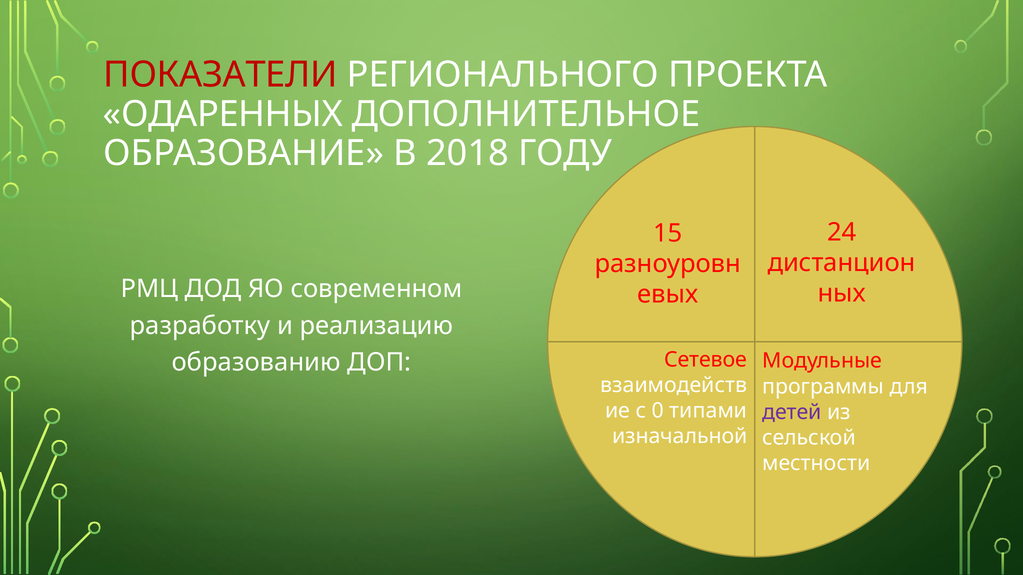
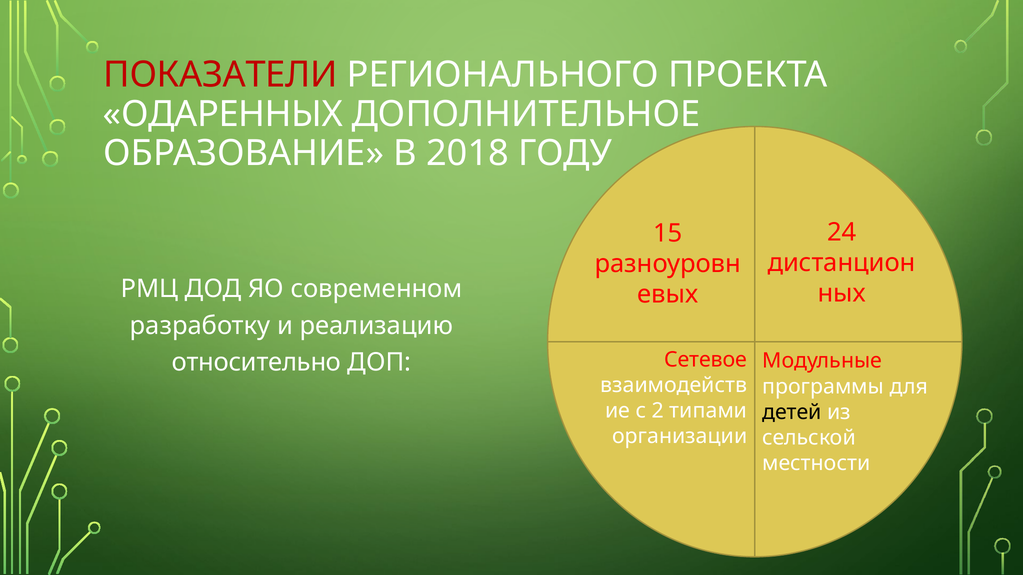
образованию: образованию -> относительно (256, 363)
0: 0 -> 2 (658, 411)
детей colour: purple -> black (792, 412)
изначальной: изначальной -> организации (680, 437)
